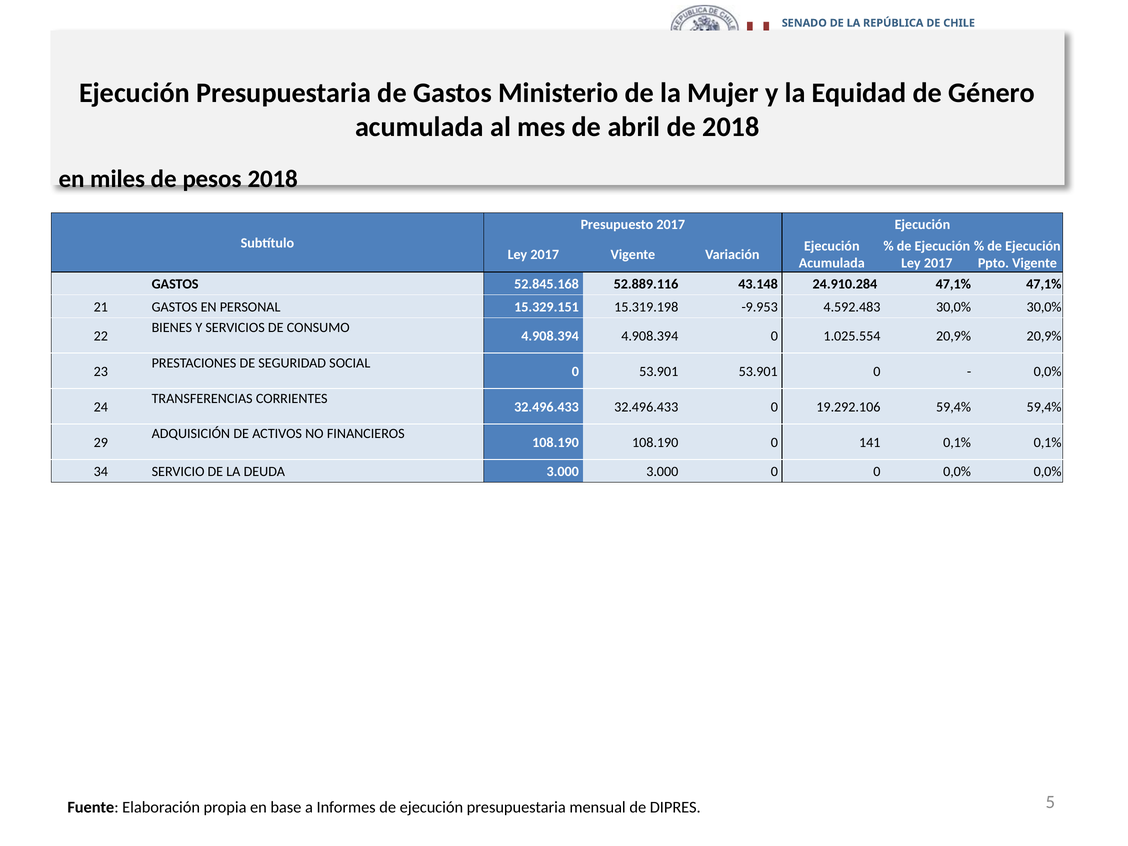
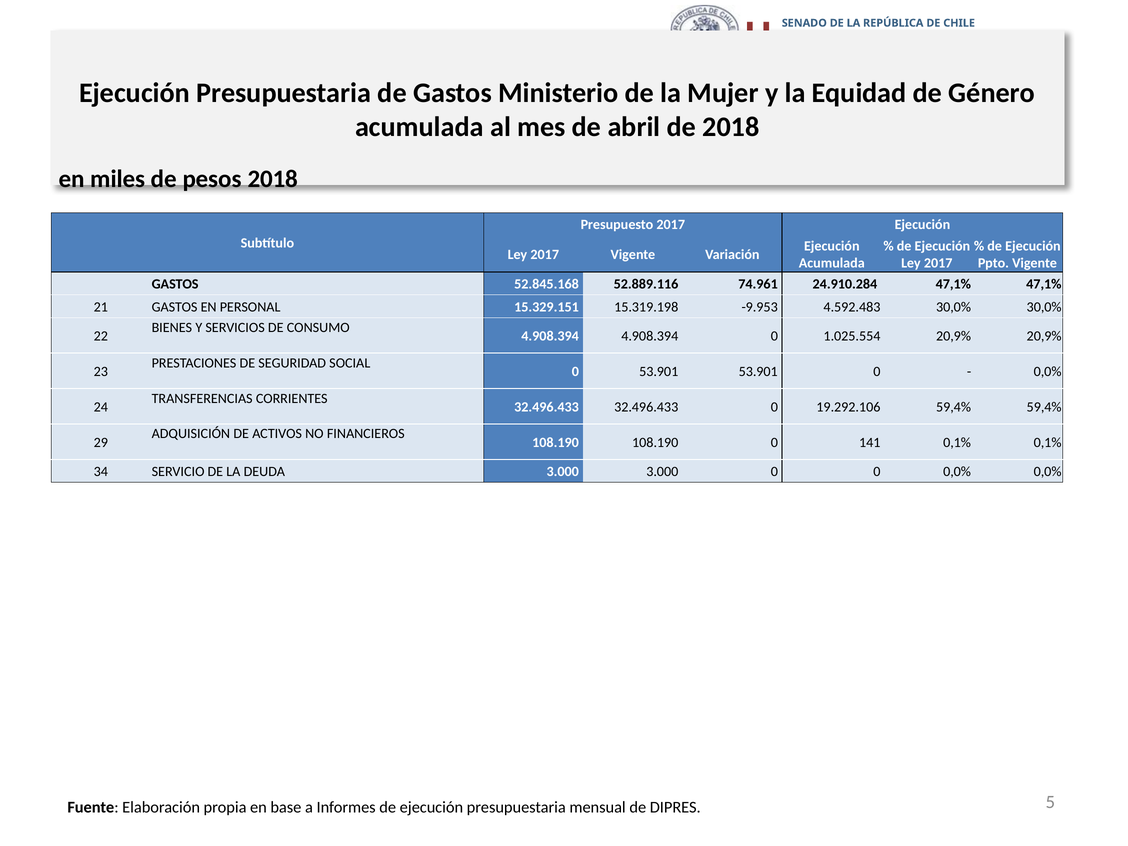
43.148: 43.148 -> 74.961 (758, 284)
